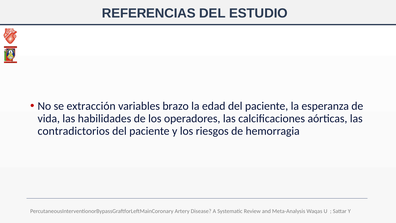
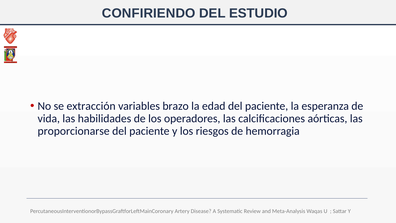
REFERENCIAS: REFERENCIAS -> CONFIRIENDO (149, 13)
contradictorios: contradictorios -> proporcionarse (74, 131)
